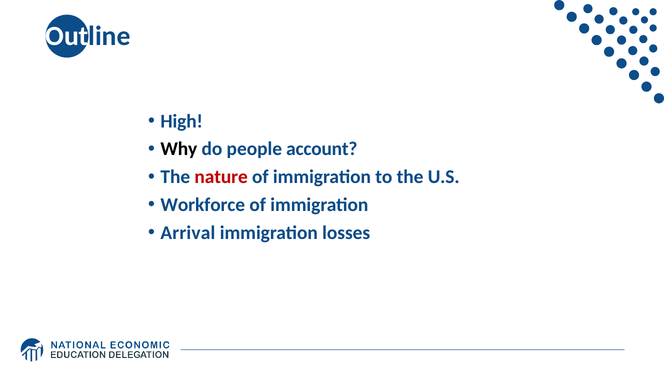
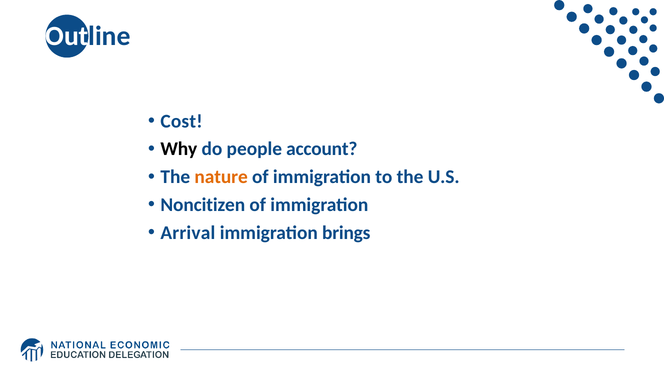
High: High -> Cost (182, 121)
nature colour: red -> orange (221, 177)
Workforce: Workforce -> Noncitizen (203, 204)
losses: losses -> brings (346, 232)
